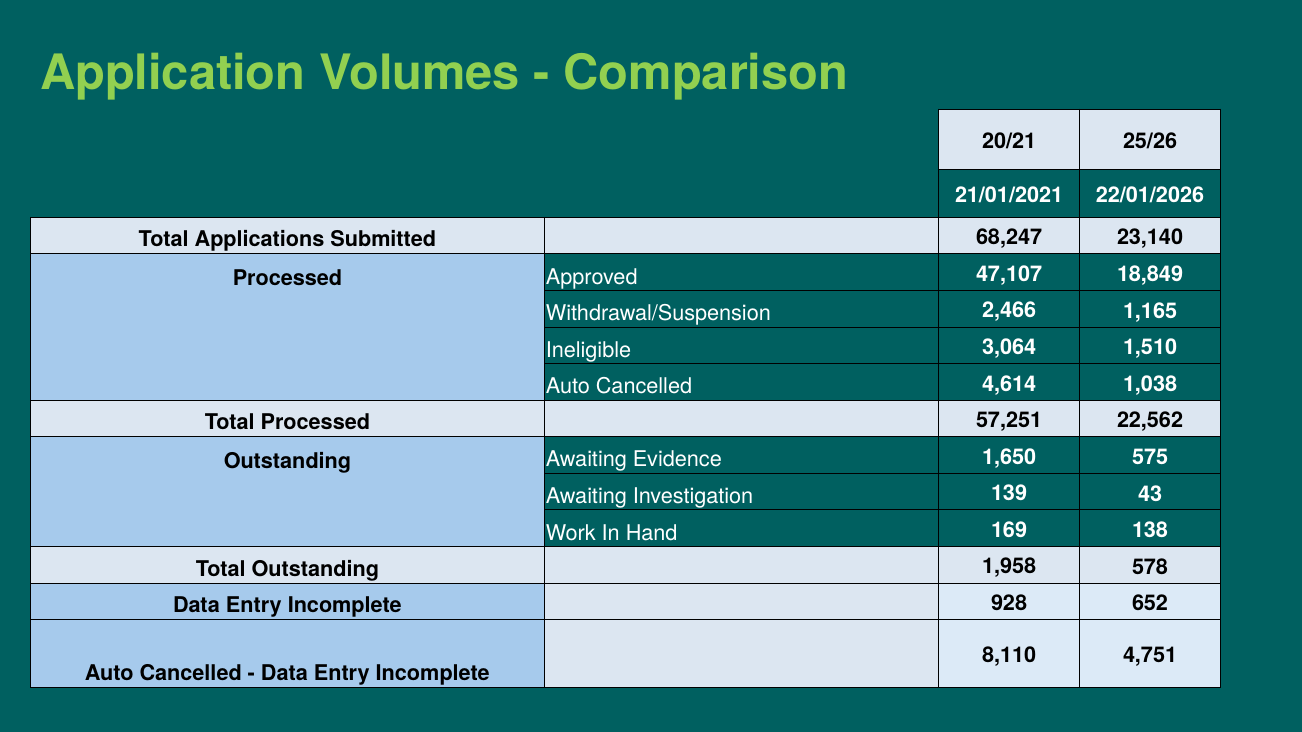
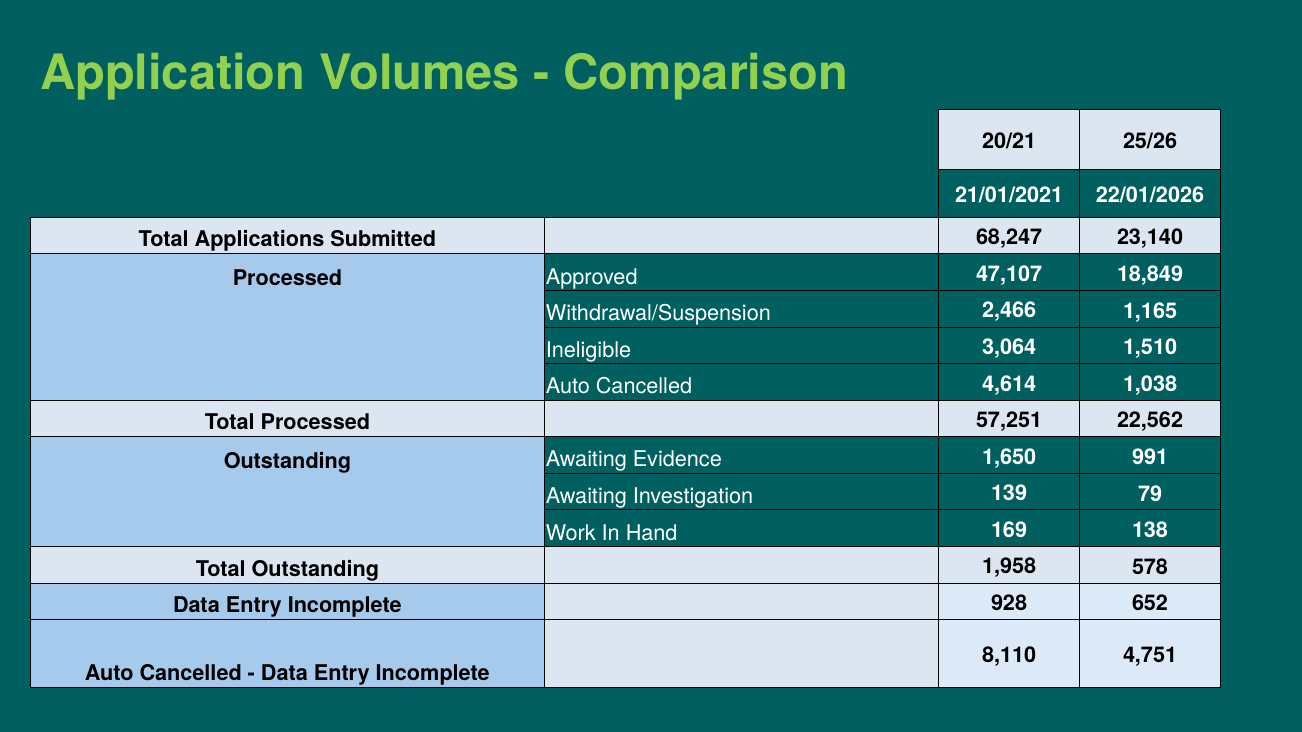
575: 575 -> 991 (1150, 458)
43: 43 -> 79 (1150, 494)
